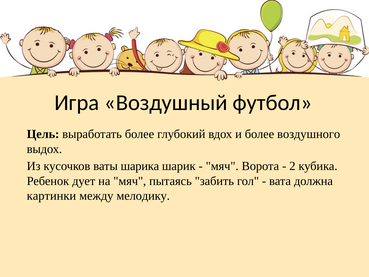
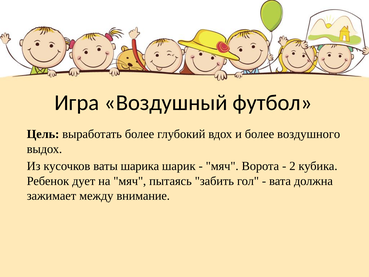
картинки: картинки -> зажимает (51, 196)
мелодику: мелодику -> внимание (143, 196)
